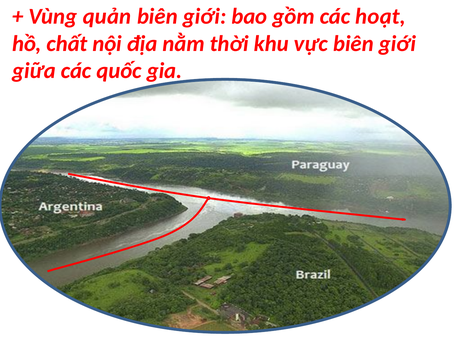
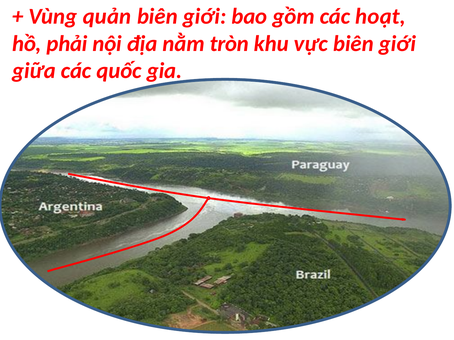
chất: chất -> phải (67, 44)
thời: thời -> tròn (229, 44)
